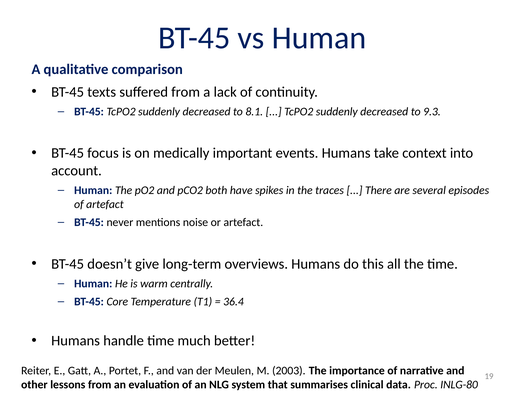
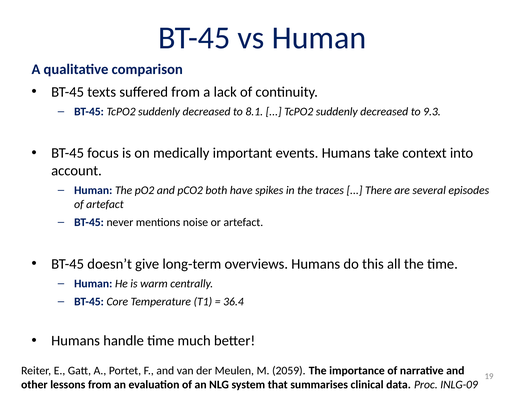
2003: 2003 -> 2059 (289, 371)
INLG-80: INLG-80 -> INLG-09 (459, 385)
